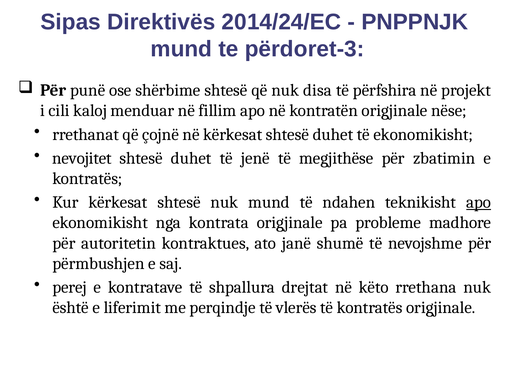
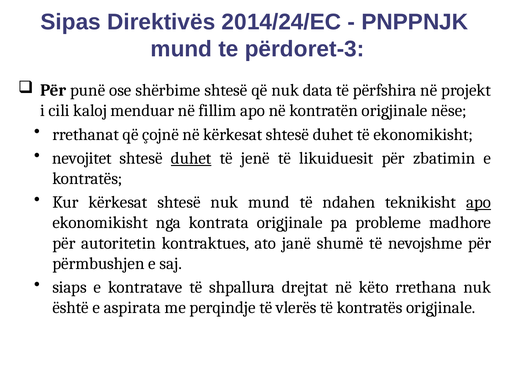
disa: disa -> data (318, 90)
duhet underline: none -> present (191, 158)
megjithëse: megjithëse -> likuiduesit (336, 158)
perej: perej -> siaps (70, 287)
liferimit: liferimit -> aspirata (132, 307)
